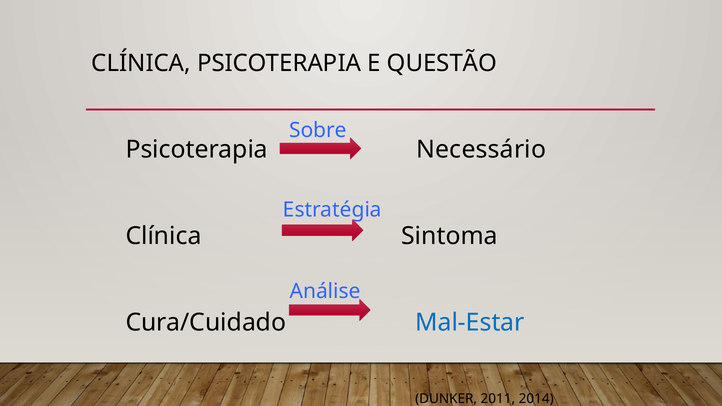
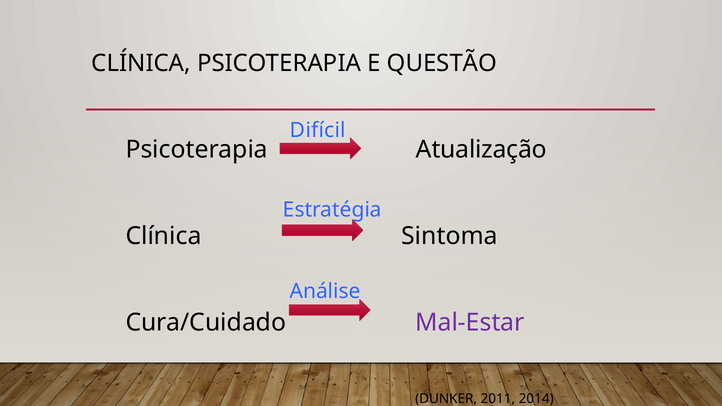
Sobre: Sobre -> Difícil (318, 130)
Necessário: Necessário -> Atualização (481, 150)
Mal-Estar colour: blue -> purple (470, 323)
